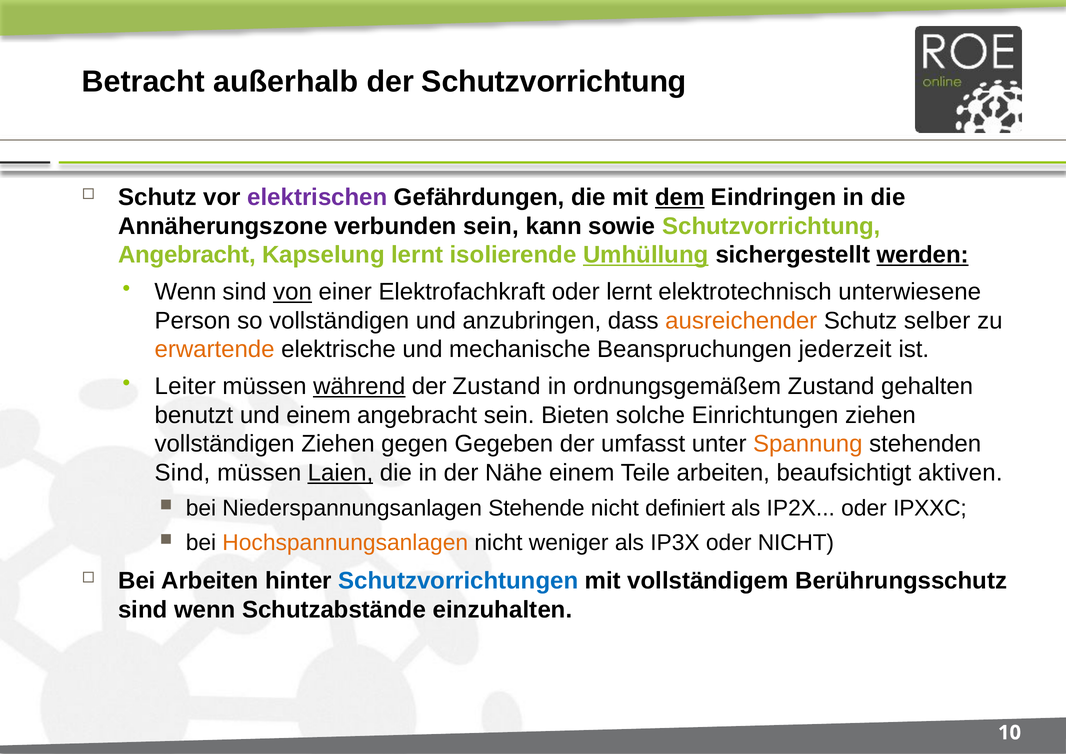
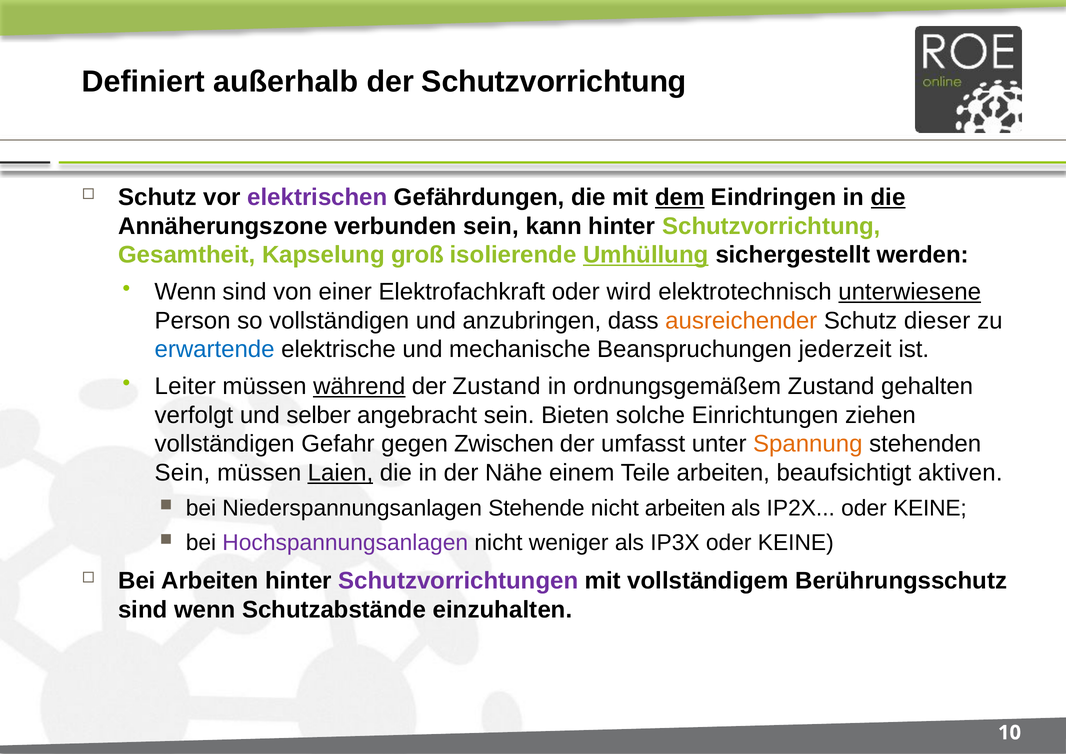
Betracht: Betracht -> Definiert (143, 82)
die underline: none -> present (888, 197)
kann sowie: sowie -> hinter (622, 226)
Angebracht: Angebracht -> Gesamtheit (187, 255)
Kapselung lernt: lernt -> groß (417, 255)
werden underline: present -> none (923, 255)
von underline: present -> none (293, 292)
oder lernt: lernt -> wird (629, 292)
unterwiesene underline: none -> present (910, 292)
selber: selber -> dieser (937, 321)
erwartende colour: orange -> blue (215, 349)
benutzt: benutzt -> verfolgt (194, 415)
und einem: einem -> selber (319, 415)
vollständigen Ziehen: Ziehen -> Gefahr (338, 444)
Gegeben: Gegeben -> Zwischen (504, 444)
Sind: Sind -> Sein (182, 473)
nicht definiert: definiert -> arbeiten (685, 508)
IP2X oder IPXXC: IPXXC -> KEINE (930, 508)
Hochspannungsanlagen colour: orange -> purple (345, 543)
IP3X oder NICHT: NICHT -> KEINE (796, 543)
Schutzvorrichtungen colour: blue -> purple (458, 581)
